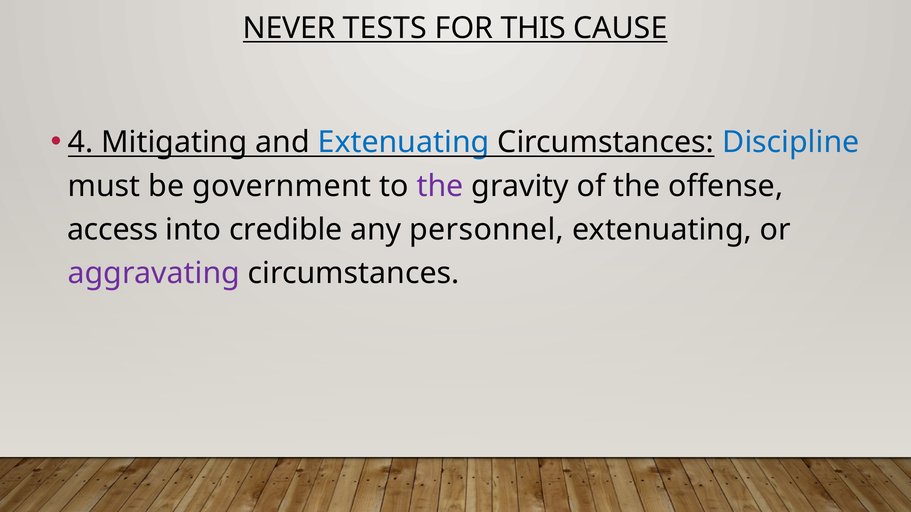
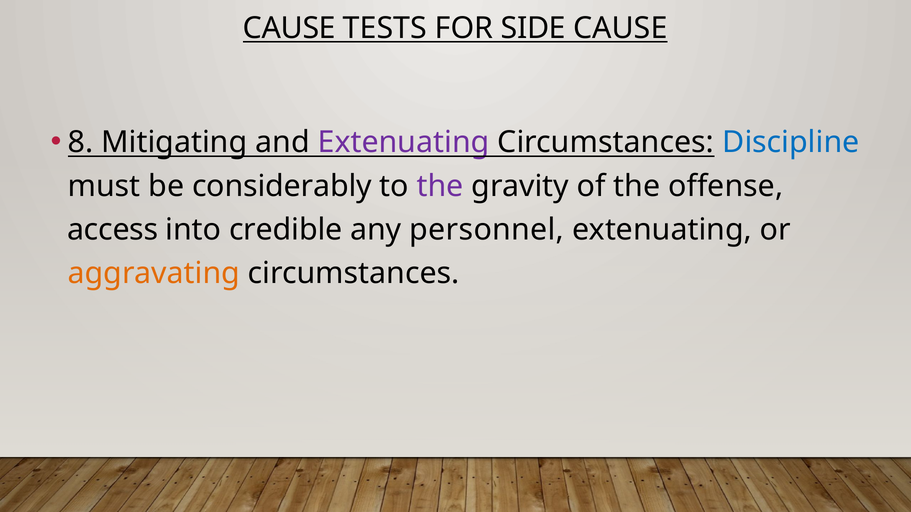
NEVER: NEVER -> CAUSE (289, 28)
THIS: THIS -> SIDE (533, 28)
4: 4 -> 8 (81, 142)
Extenuating colour: blue -> purple (404, 142)
government: government -> considerably (282, 186)
aggravating colour: purple -> orange (154, 274)
